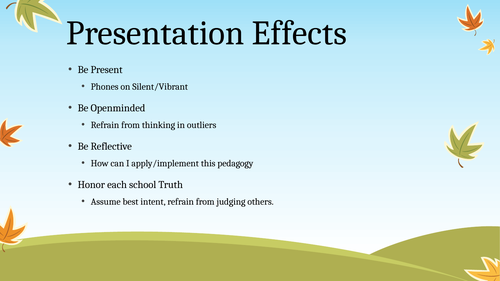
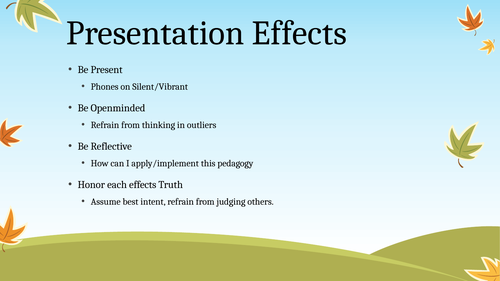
each school: school -> effects (143, 185)
